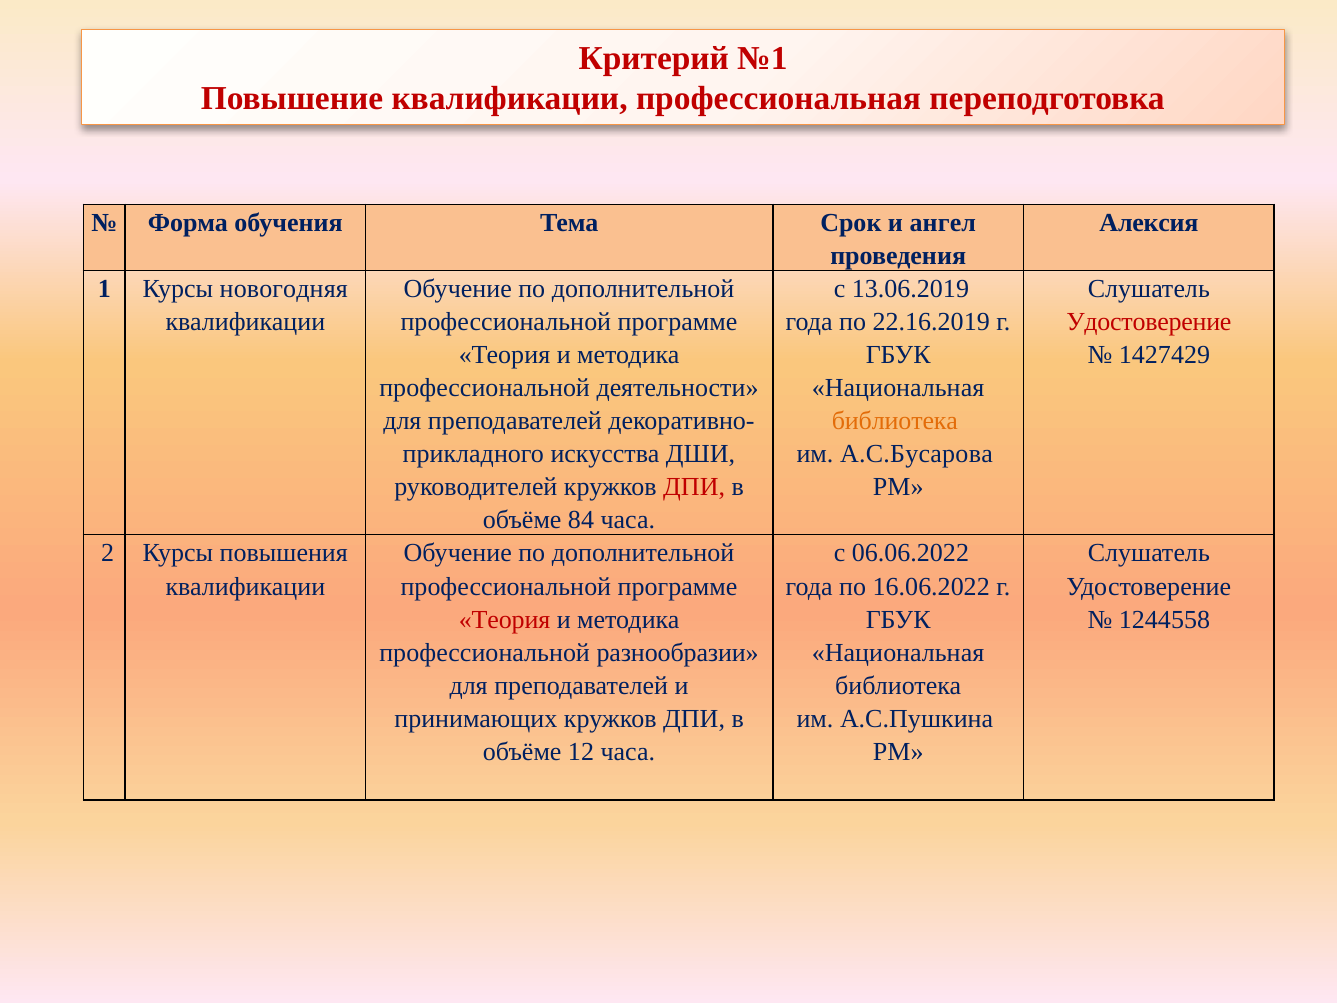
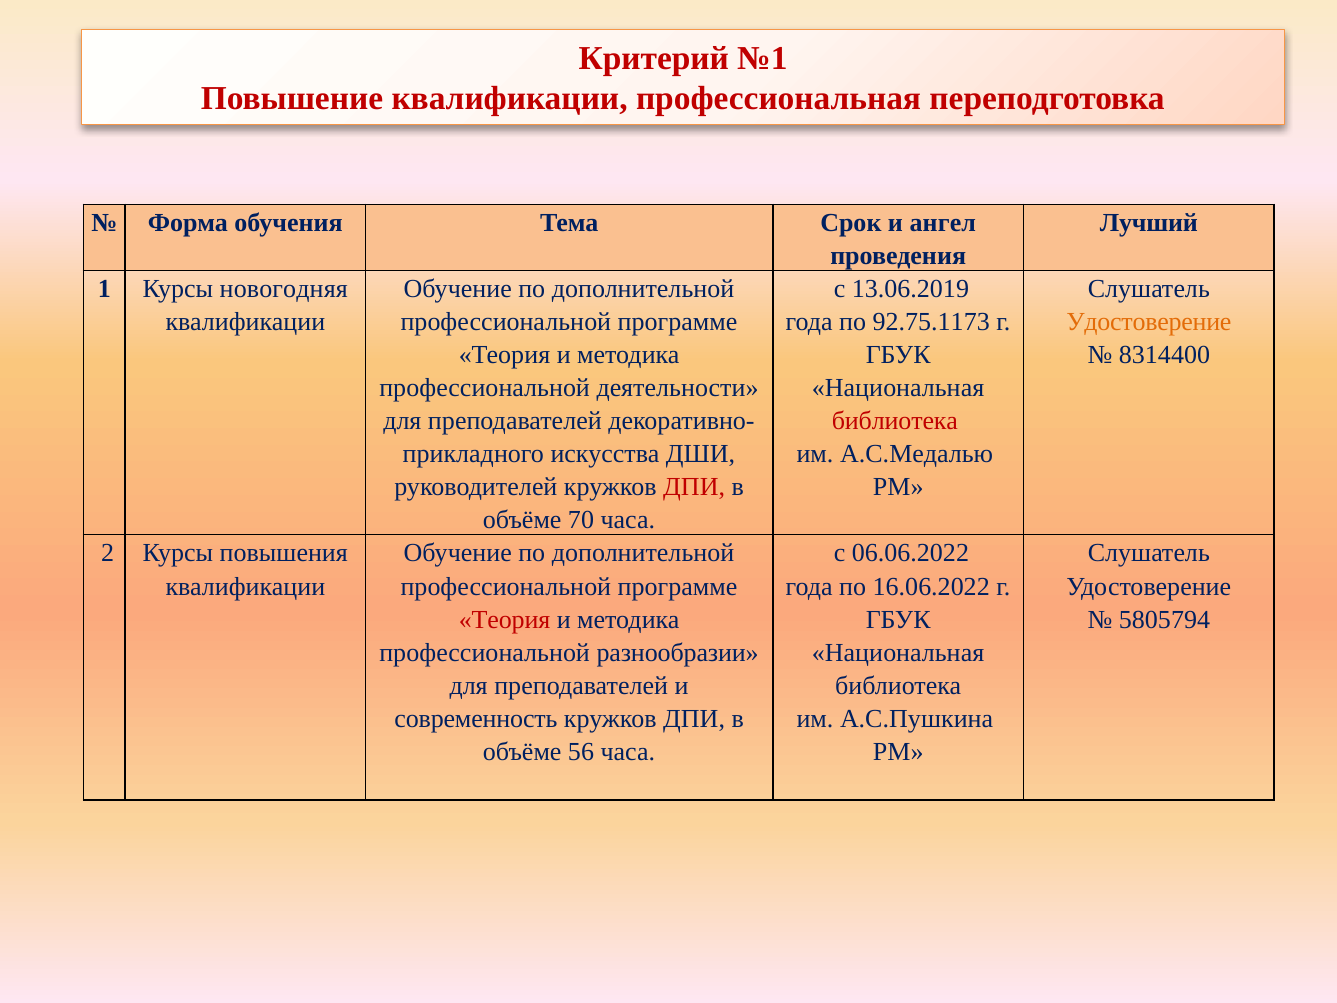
Алексия: Алексия -> Лучший (1149, 223)
22.16.2019: 22.16.2019 -> 92.75.1173 (931, 322)
Удостоверение colour: red -> orange (1149, 322)
1427429: 1427429 -> 8314400 (1164, 355)
библиотека colour: orange -> red (895, 421)
А.С.Бусарова: А.С.Бусарова -> А.С.Медалью (917, 454)
84: 84 -> 70 (581, 520)
1244558: 1244558 -> 5805794 (1164, 619)
принимающих: принимающих -> современность (476, 718)
12: 12 -> 56 (581, 751)
